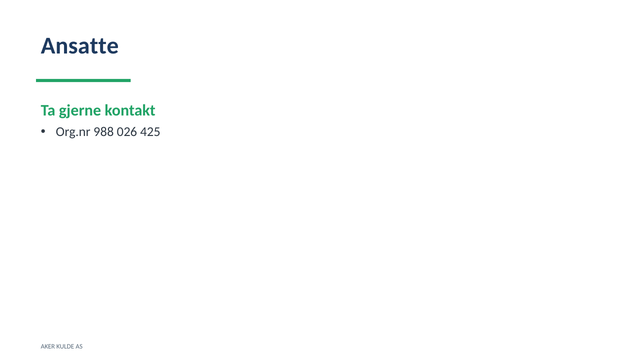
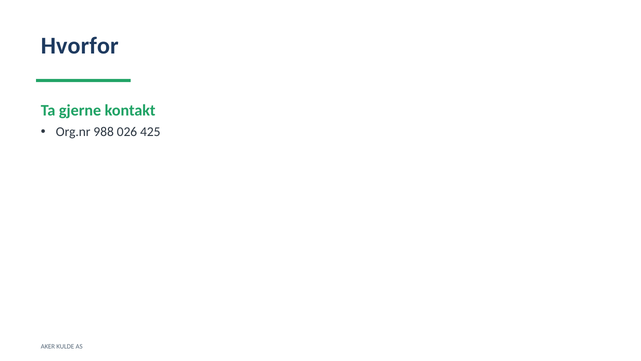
Ansatte: Ansatte -> Hvorfor (80, 46)
